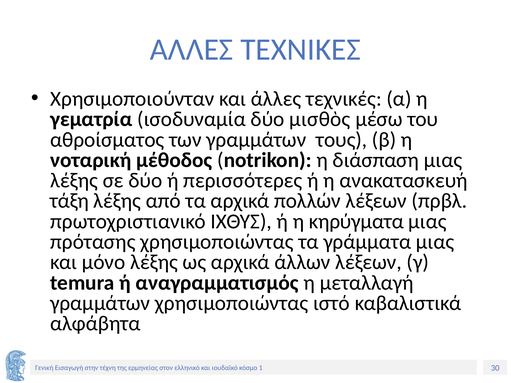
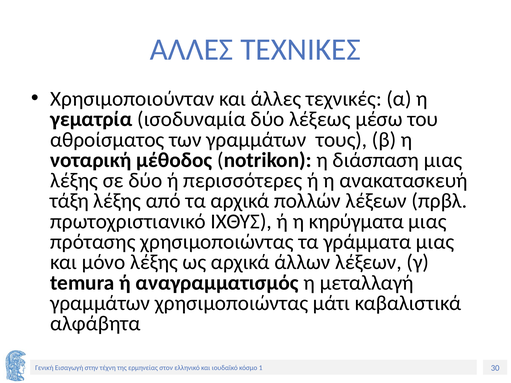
μισθὸς: μισθὸς -> λέξεως (320, 119)
ιστό: ιστό -> μάτι (332, 303)
